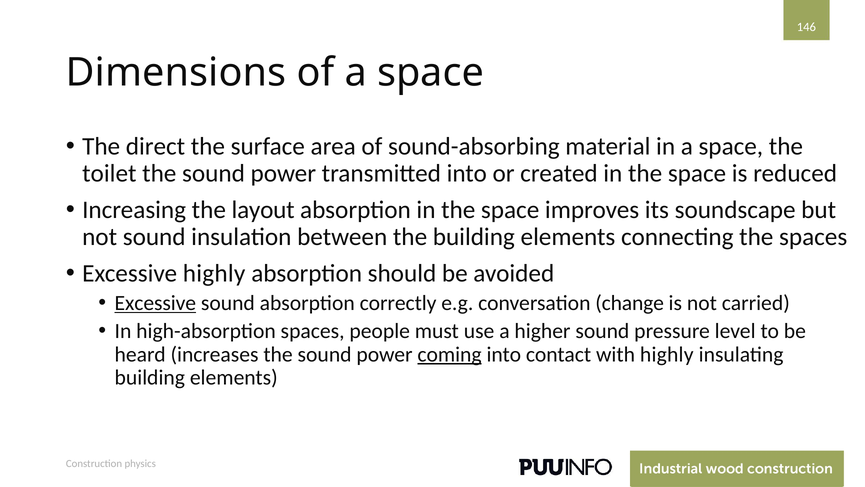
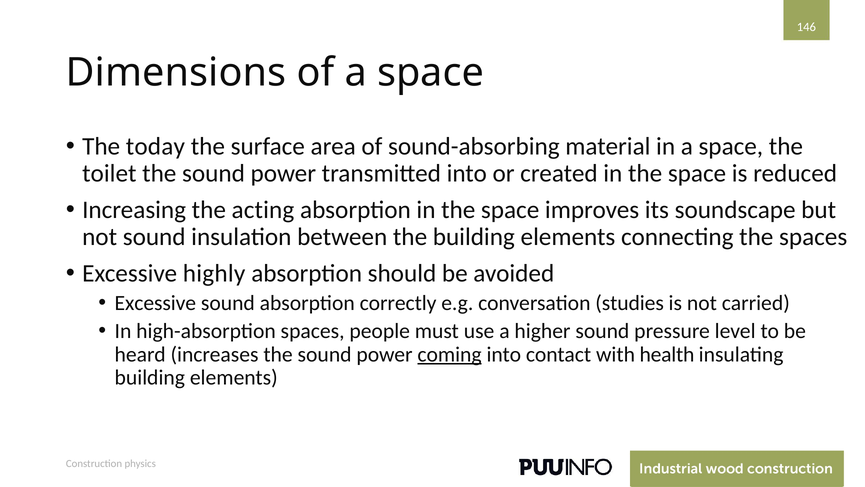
direct: direct -> today (155, 146)
layout: layout -> acting (263, 210)
Excessive underline: present -> none (155, 303)
change: change -> studies (630, 303)
with highly: highly -> health (667, 354)
